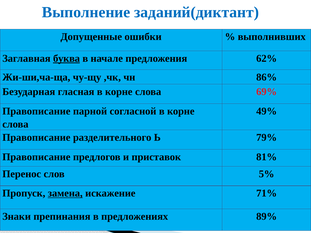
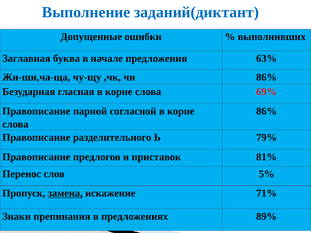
буква underline: present -> none (67, 59)
62%: 62% -> 63% (267, 59)
49%: 49% -> 86% (267, 111)
